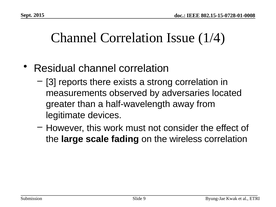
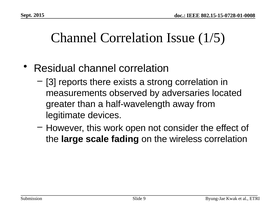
1/4: 1/4 -> 1/5 (212, 38)
must: must -> open (136, 128)
